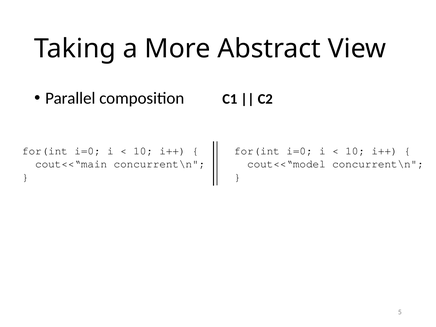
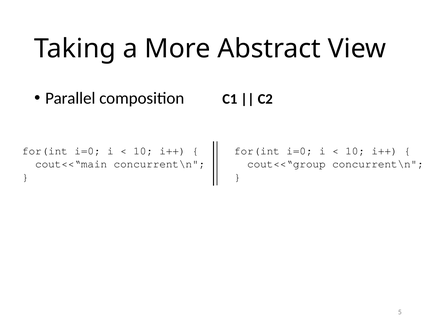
cout<<“model: cout<<“model -> cout<<“group (286, 164)
